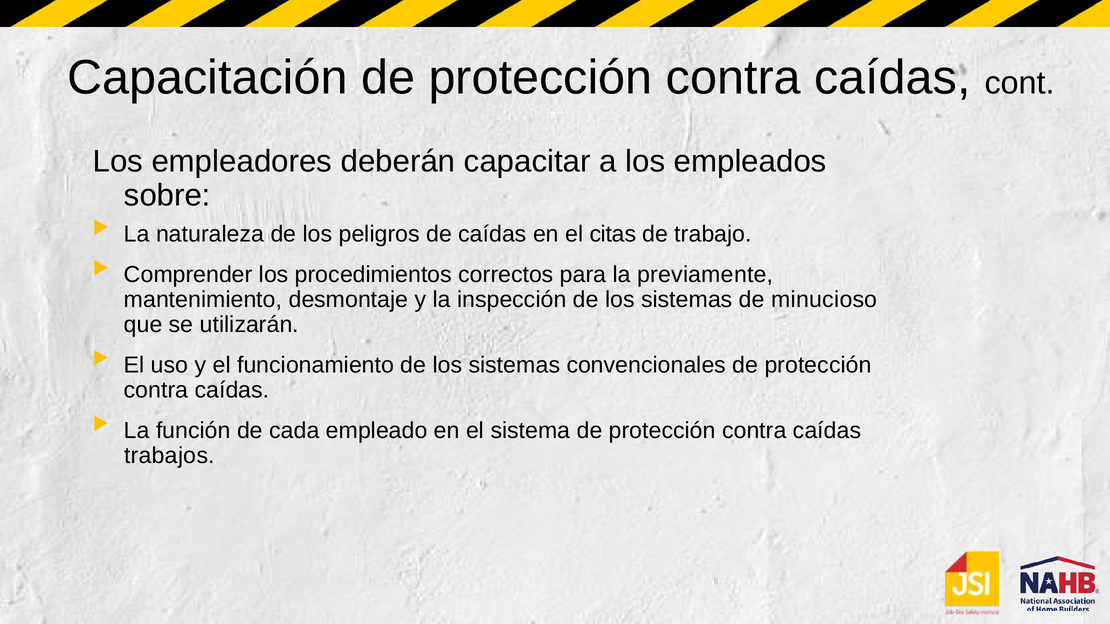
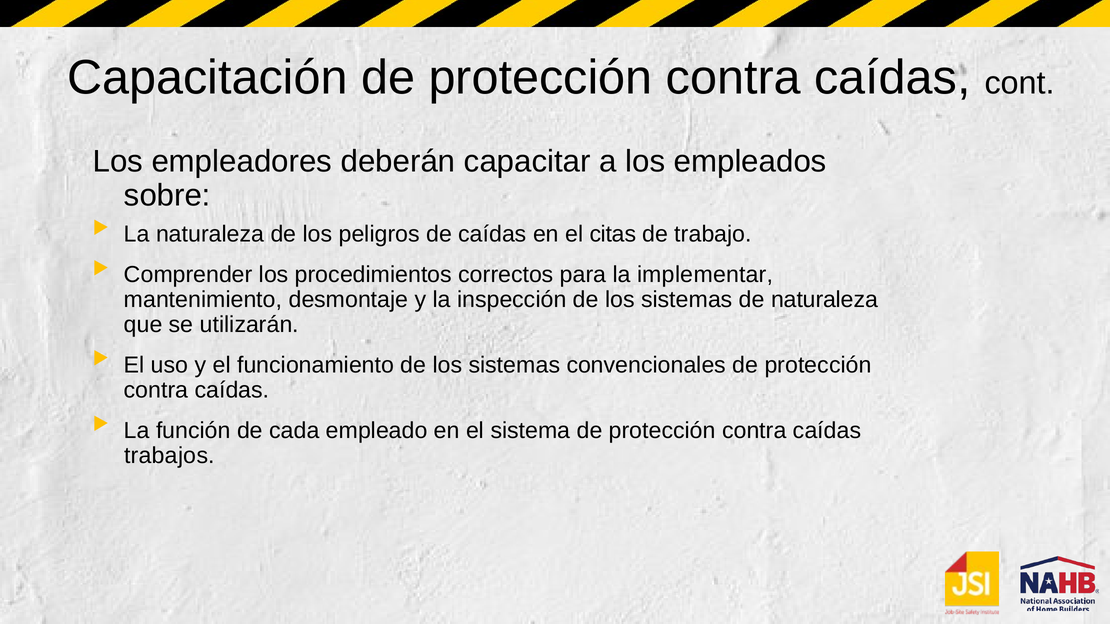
previamente: previamente -> implementar (705, 275)
de minucioso: minucioso -> naturaleza (824, 300)
